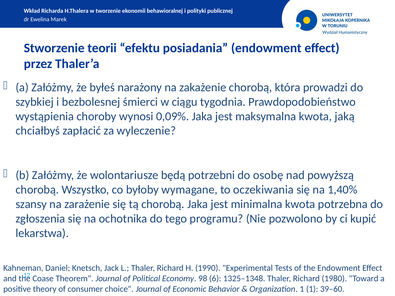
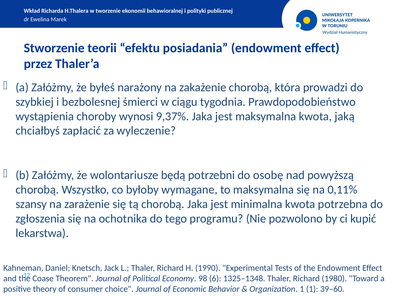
0,09%: 0,09% -> 9,37% (173, 116)
to oczekiwania: oczekiwania -> maksymalna (264, 190)
1,40%: 1,40% -> 0,11% (342, 190)
